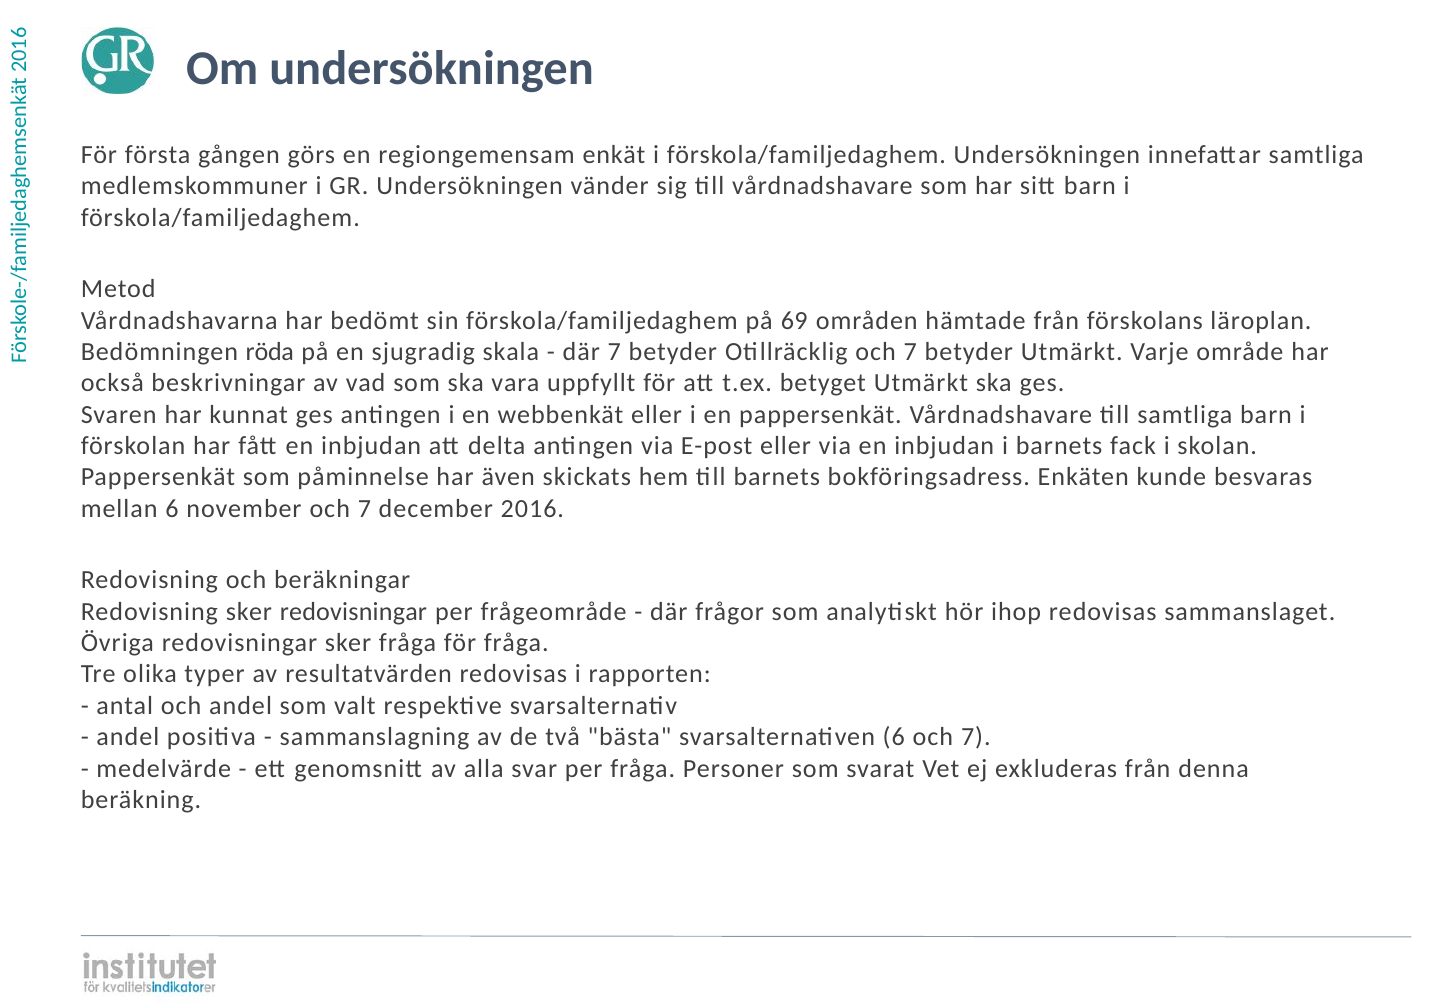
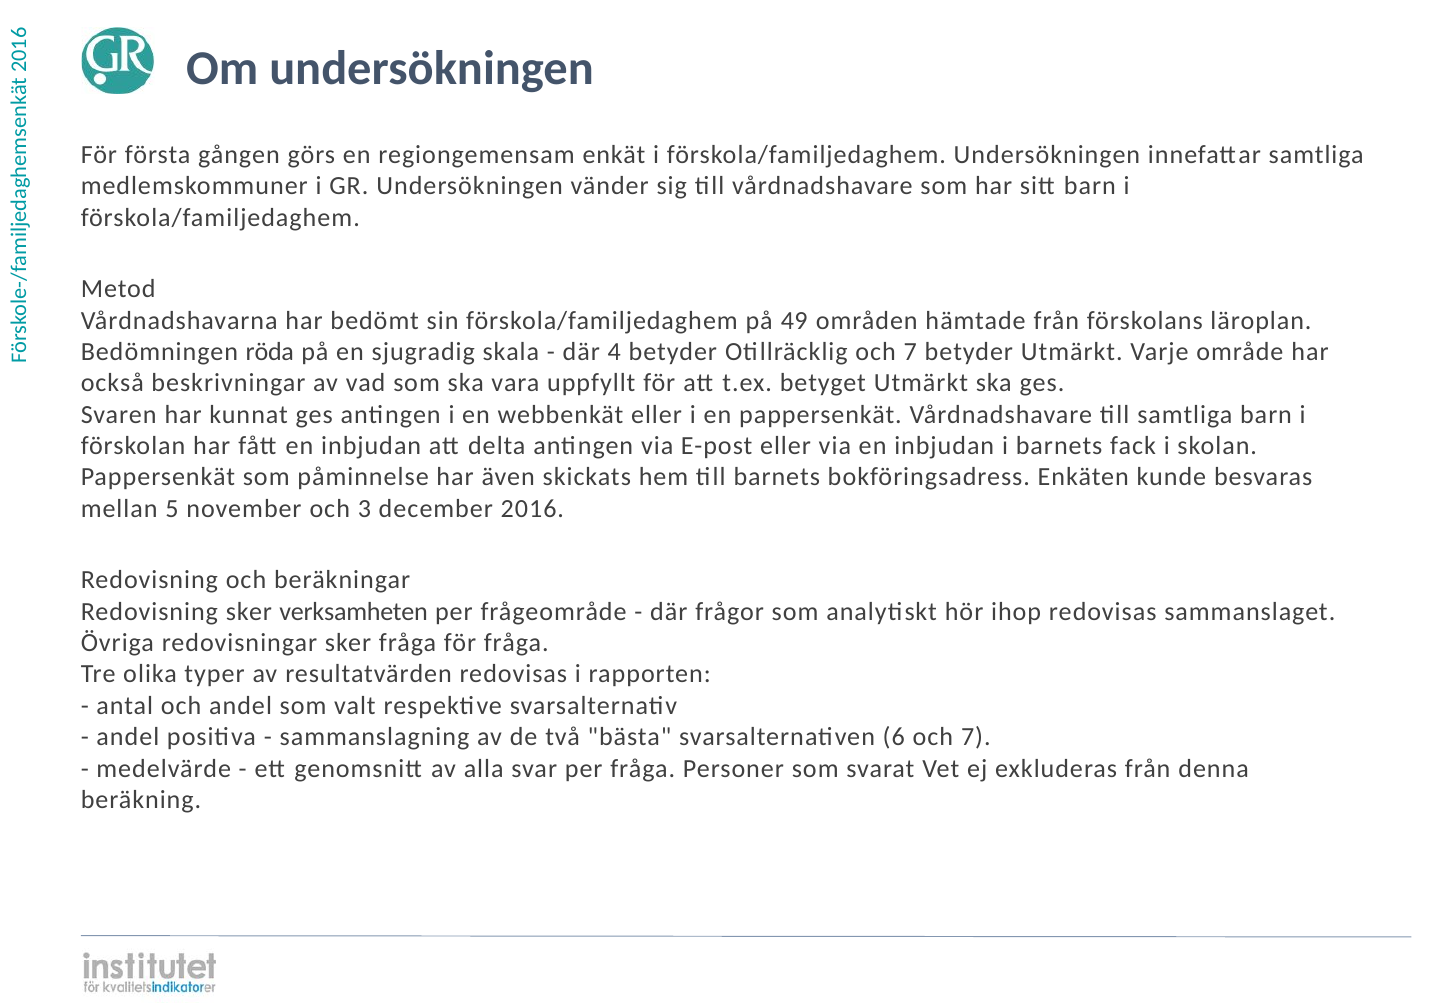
69: 69 -> 49 (794, 320)
där 7: 7 -> 4 (614, 352)
mellan 6: 6 -> 5 (172, 508)
november och 7: 7 -> 3 (364, 508)
sker redovisningar: redovisningar -> verksamheten (354, 611)
